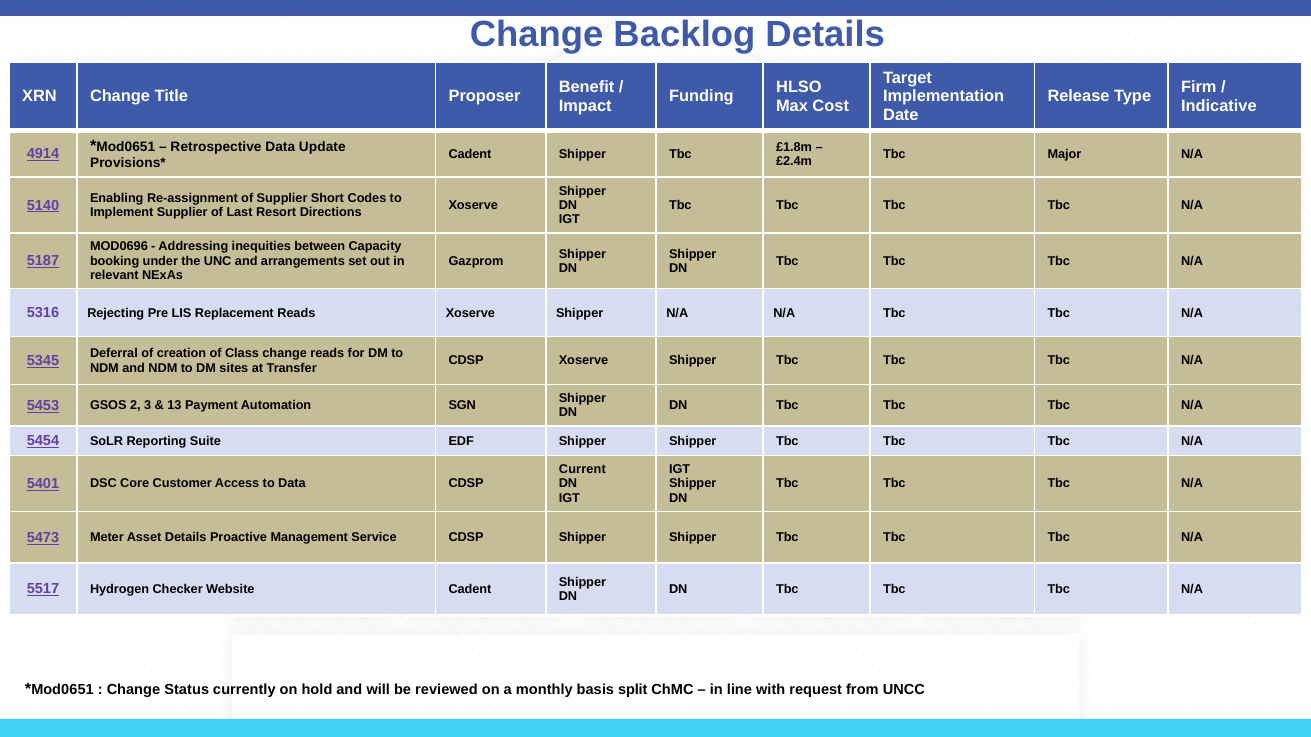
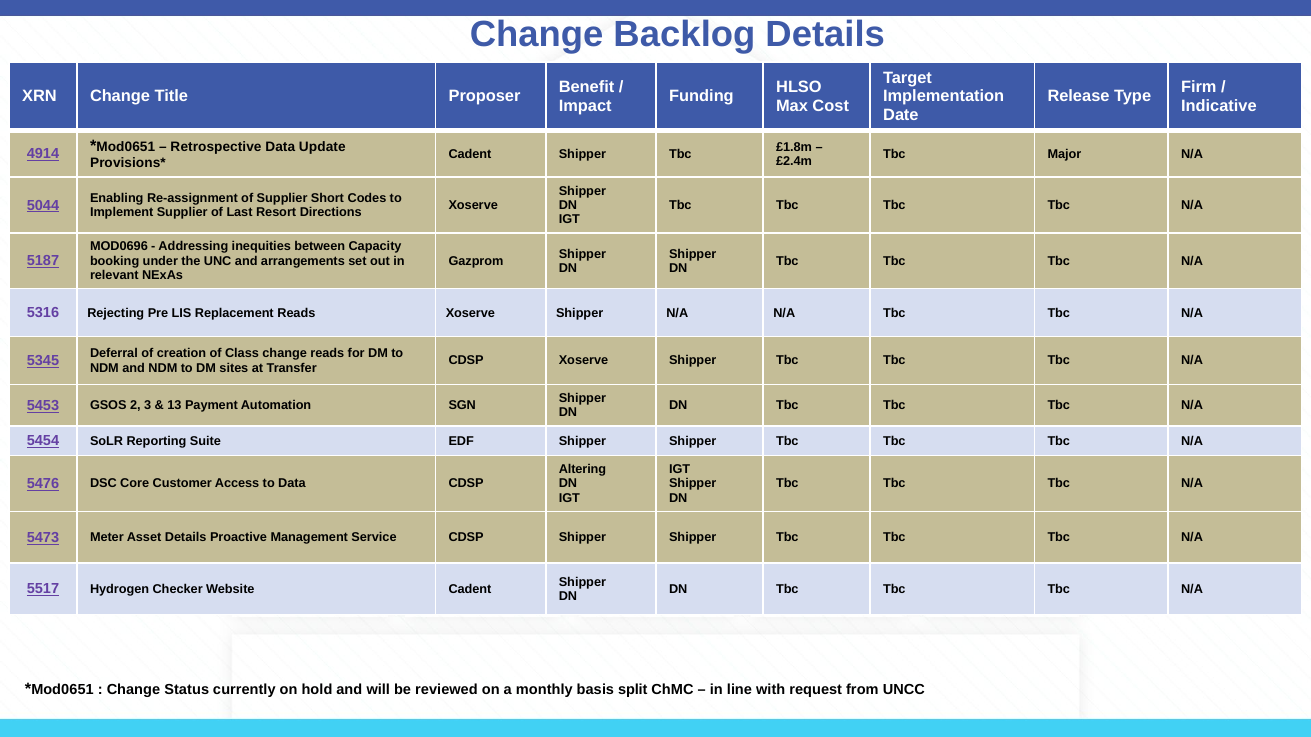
5140: 5140 -> 5044 (43, 205)
Current: Current -> Altering (583, 470)
5401: 5401 -> 5476 (43, 484)
